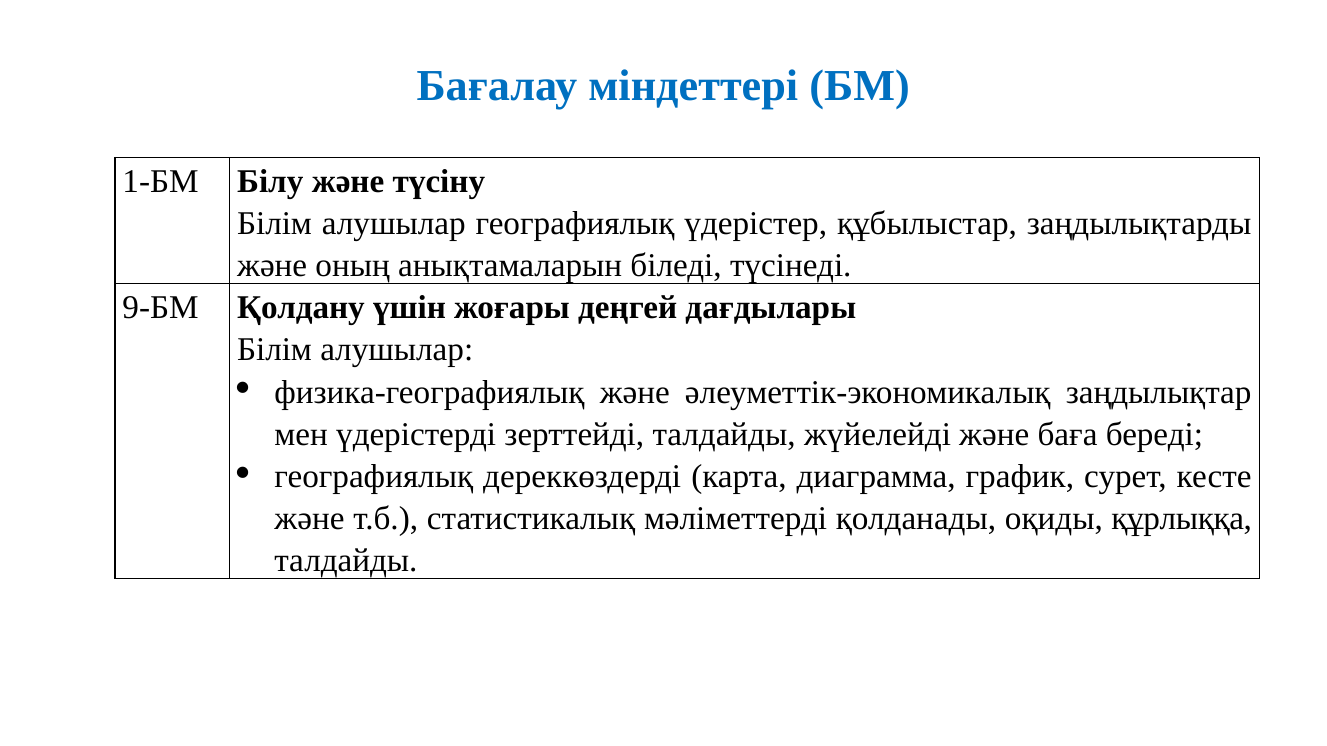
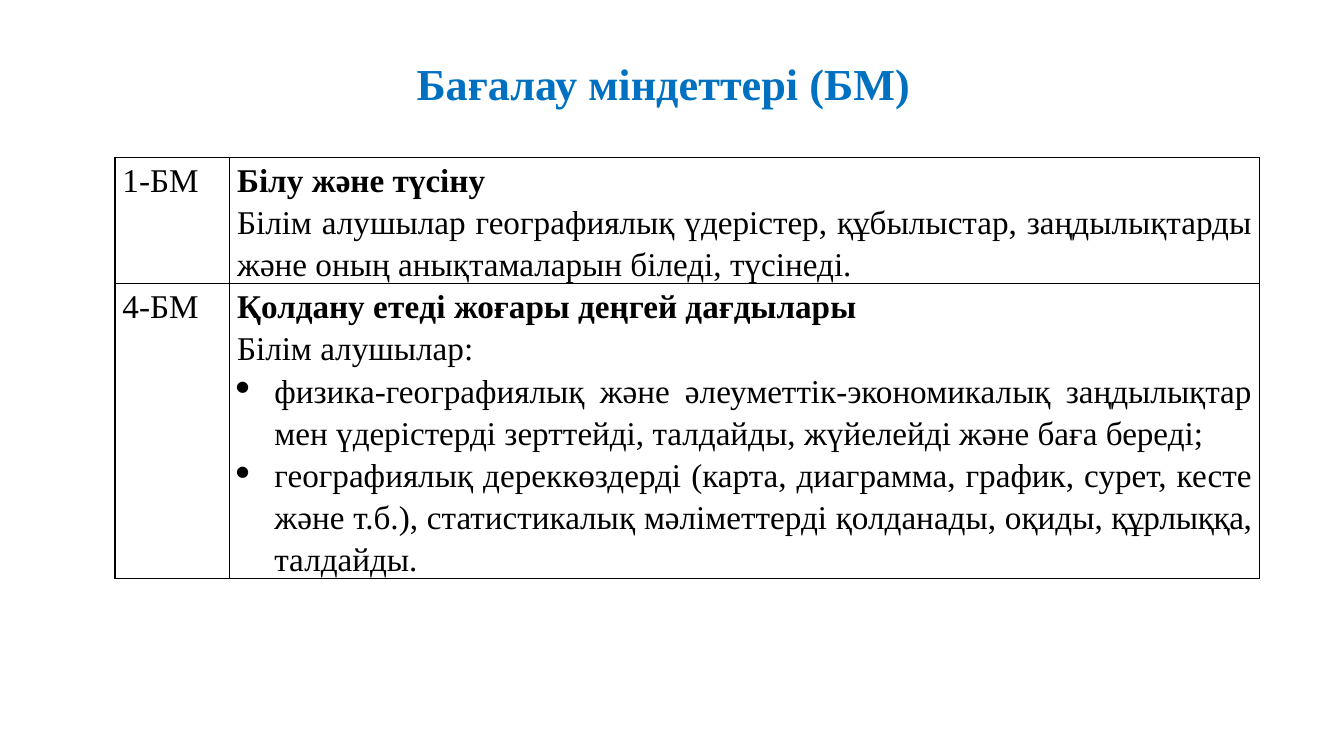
9-БМ: 9-БМ -> 4-БМ (161, 308)
үшін: үшін -> етеді (409, 308)
